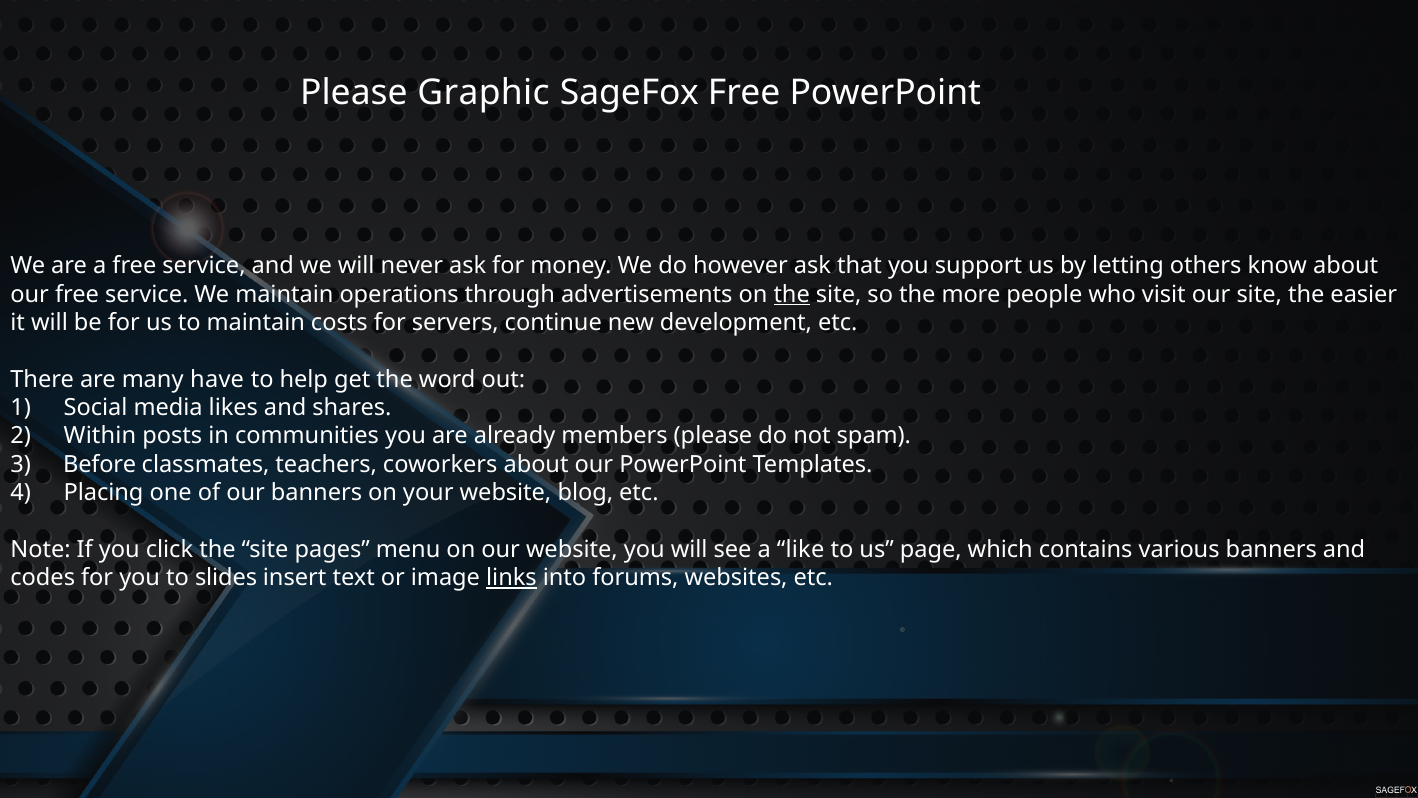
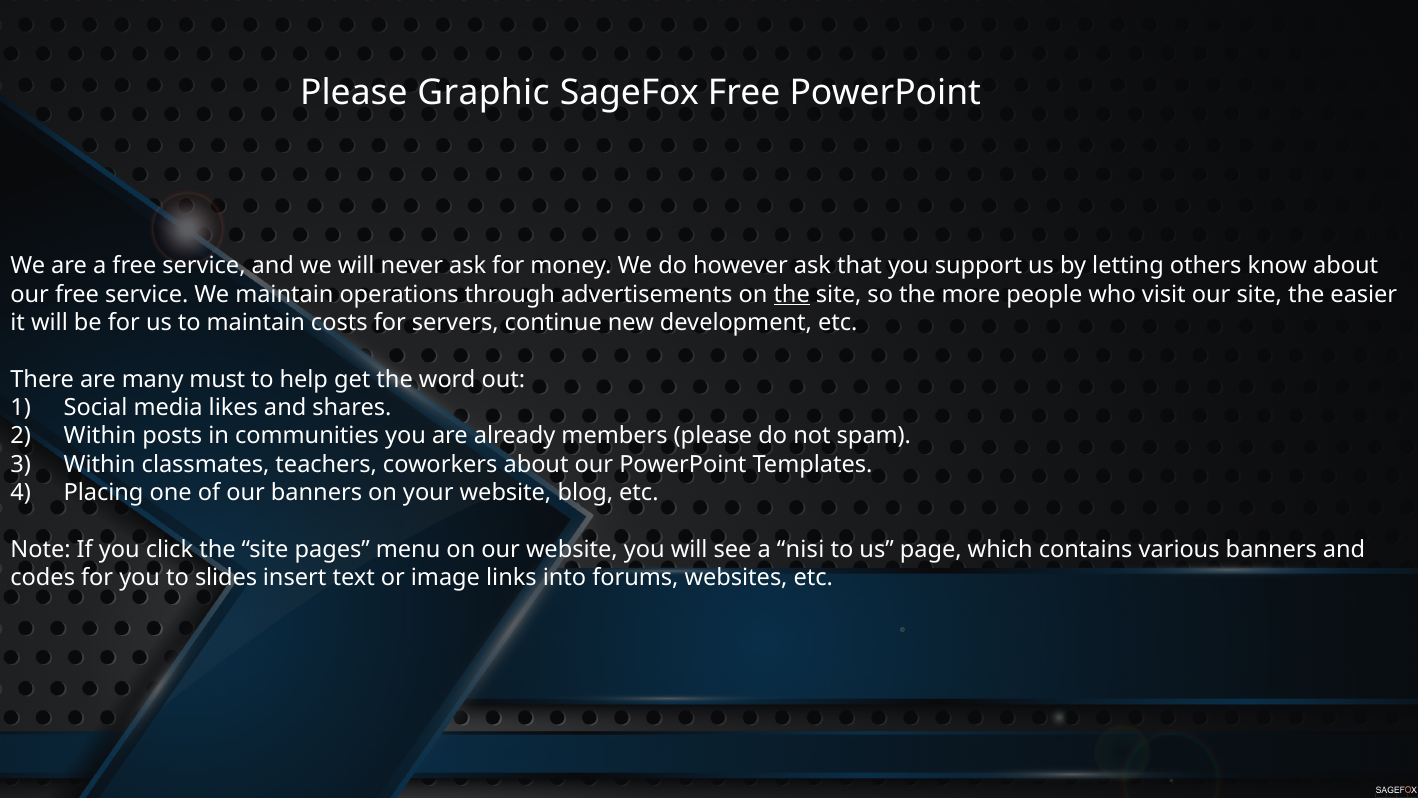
have: have -> must (217, 379)
Before: Before -> Within (100, 464)
like: like -> nisi (801, 549)
links underline: present -> none (511, 578)
